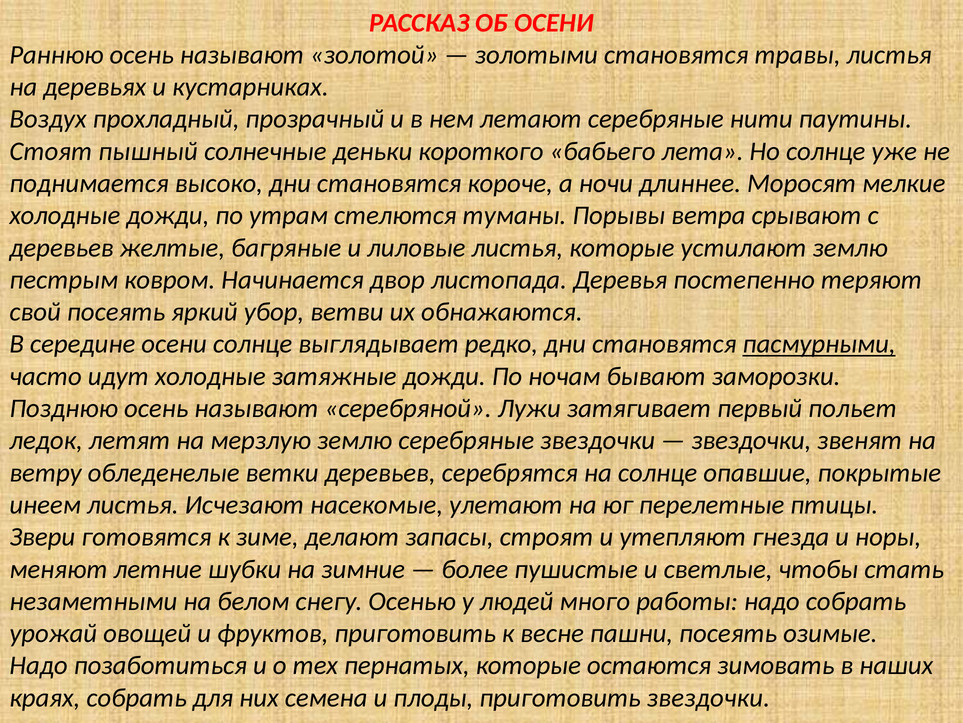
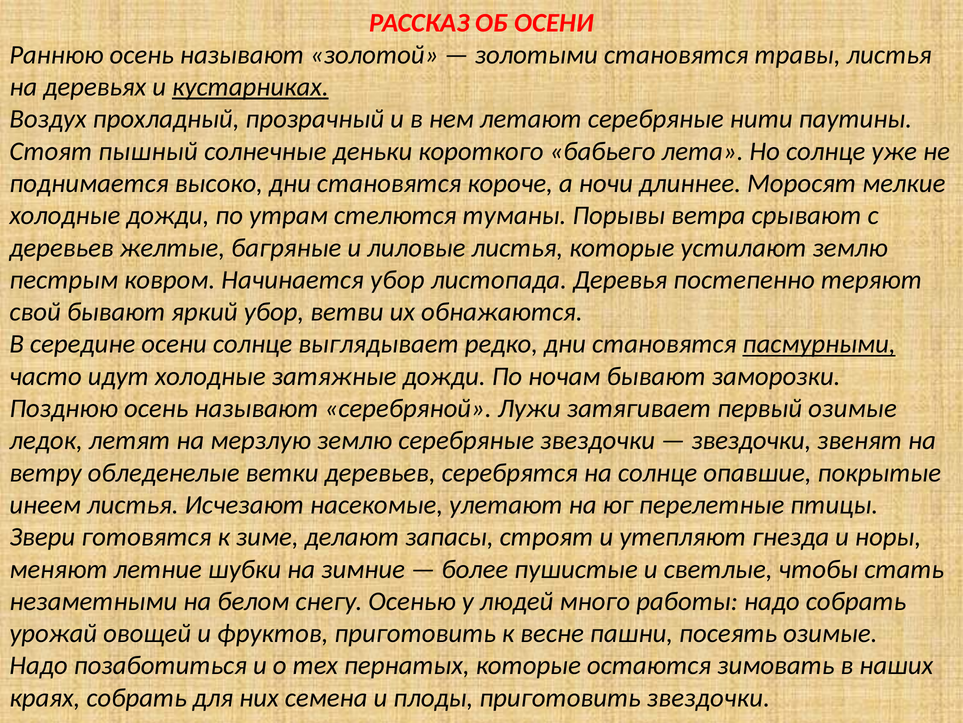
кустарниках underline: none -> present (250, 87)
Начинается двор: двор -> убор (397, 280)
свой посеять: посеять -> бывают (116, 312)
первый польет: польет -> озимые (852, 408)
